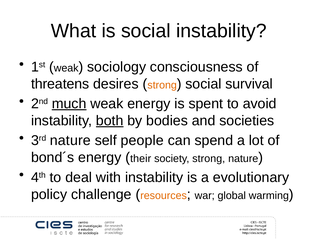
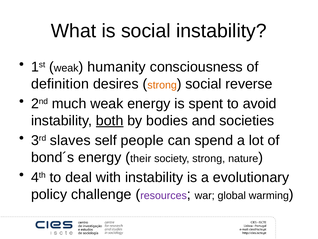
sociology: sociology -> humanity (117, 67)
threatens: threatens -> definition (60, 84)
survival: survival -> reverse (249, 84)
much underline: present -> none (69, 103)
3rd nature: nature -> slaves (70, 140)
resources colour: orange -> purple (164, 195)
